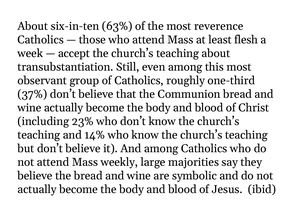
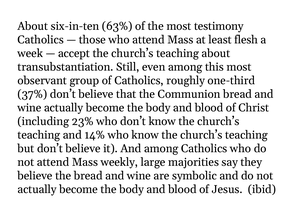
reverence: reverence -> testimony (219, 26)
